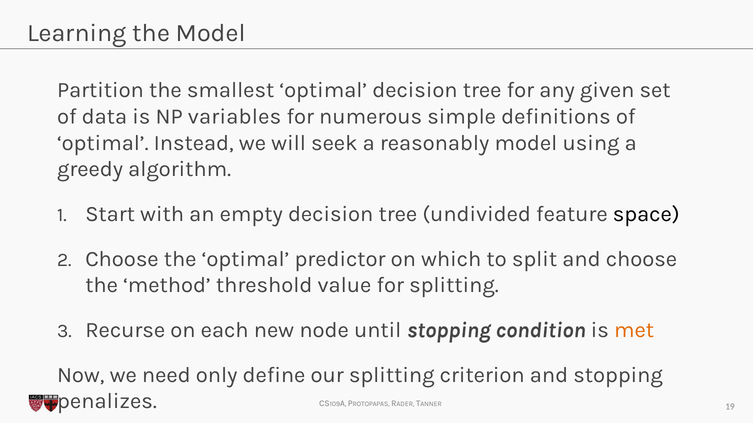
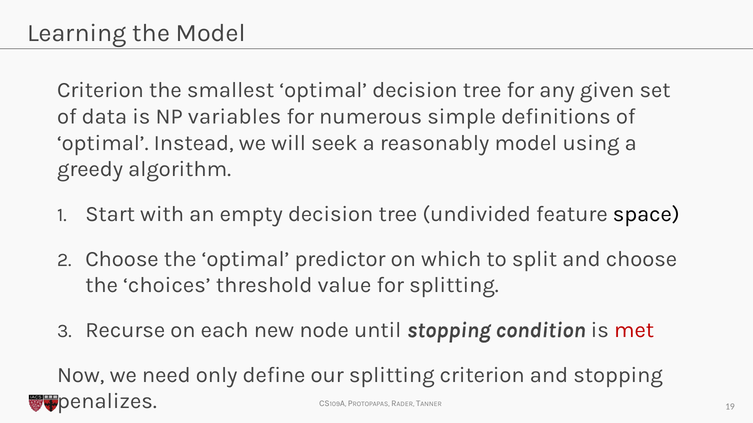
Partition: Partition -> Criterion (100, 90)
method: method -> choices (167, 286)
met colour: orange -> red (634, 330)
